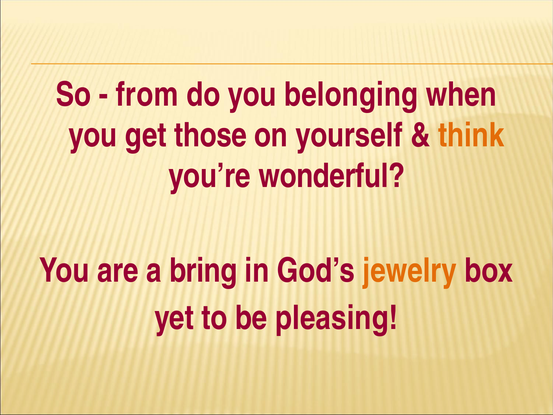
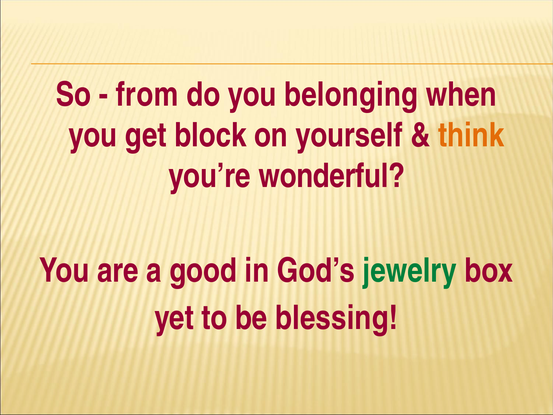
those: those -> block (210, 135)
bring: bring -> good (203, 270)
jewelry colour: orange -> green (410, 270)
pleasing: pleasing -> blessing (337, 318)
